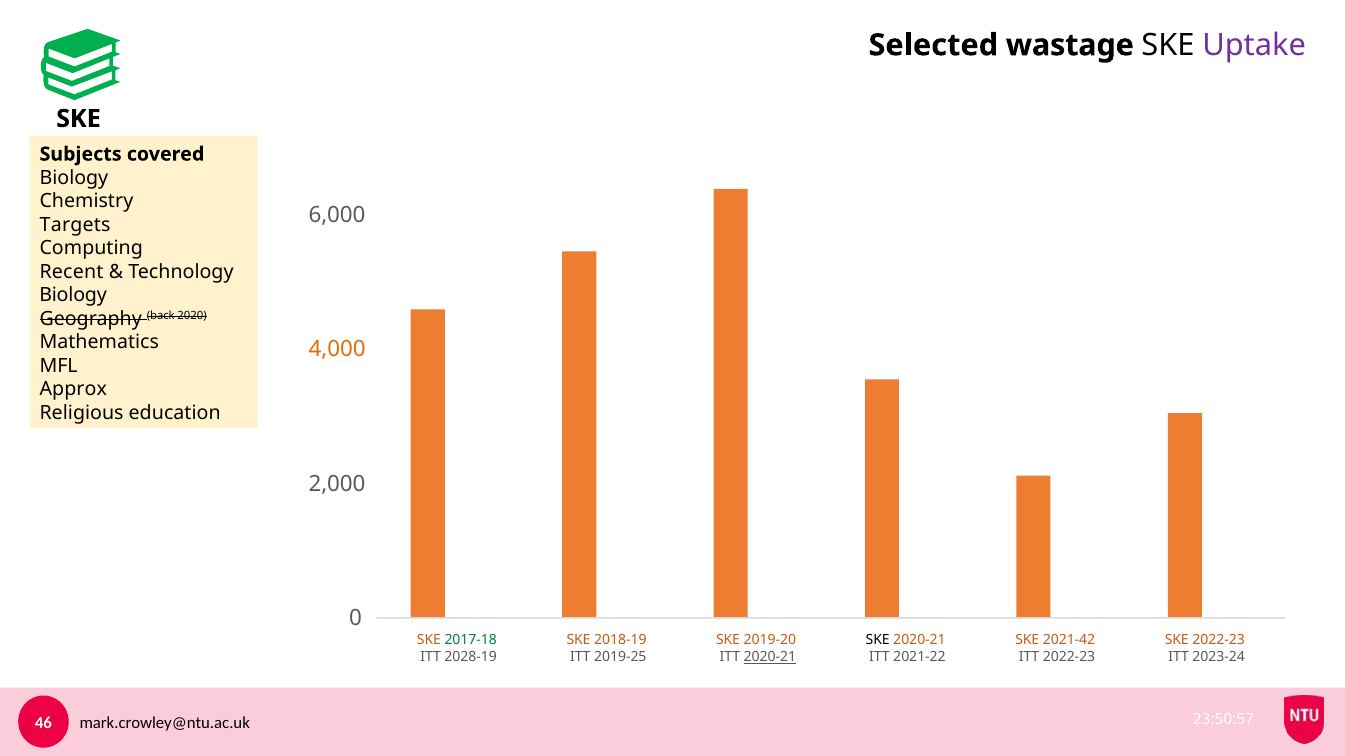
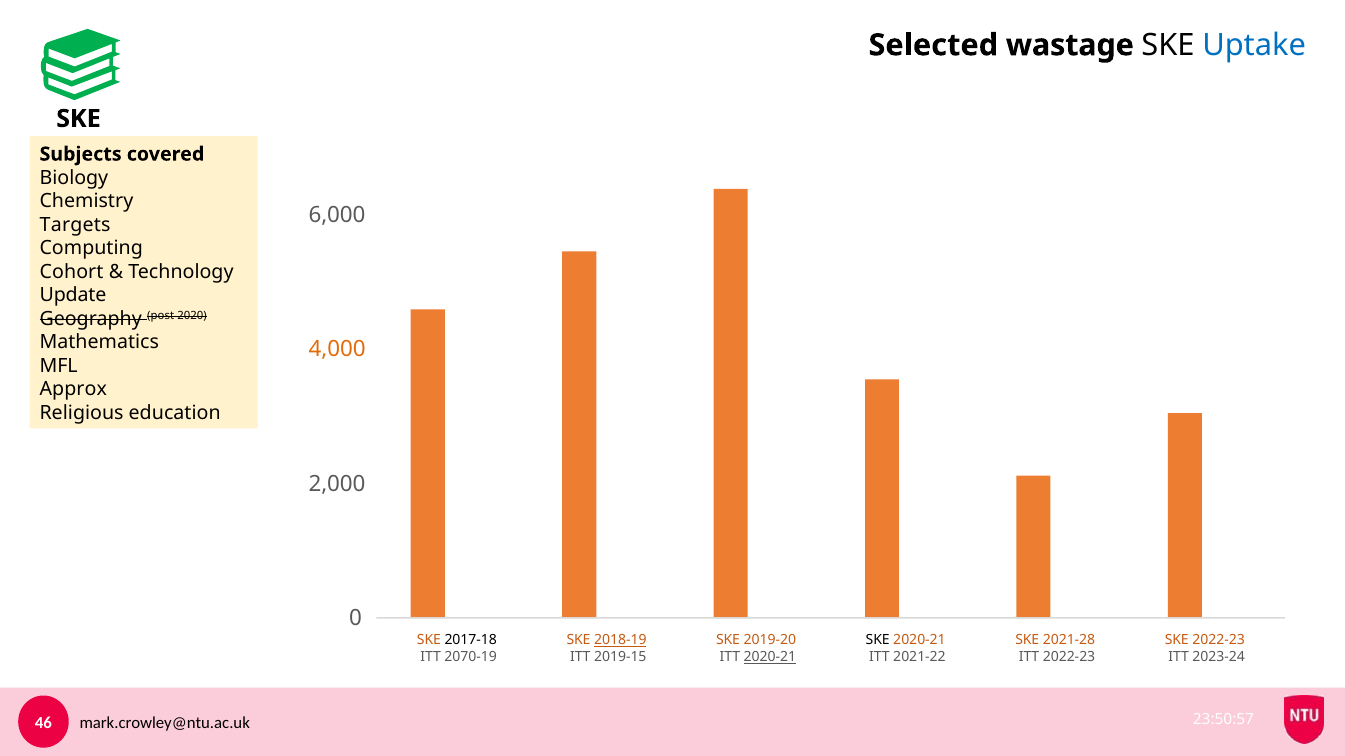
Uptake colour: purple -> blue (1254, 45)
Recent: Recent -> Cohort (72, 272)
Biology: Biology -> Update (73, 296)
back: back -> post (161, 316)
2017-18 colour: green -> black (471, 641)
2018-19 underline: none -> present (620, 641)
2021-42: 2021-42 -> 2021-28 (1069, 641)
2028-19: 2028-19 -> 2070-19 (471, 657)
2019-25: 2019-25 -> 2019-15 (620, 657)
